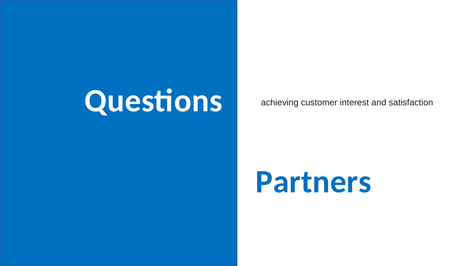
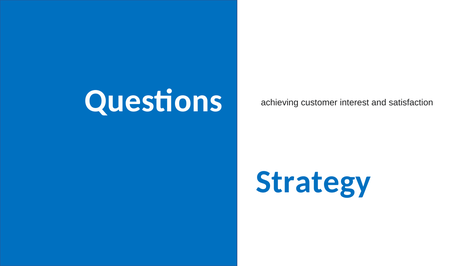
Partners: Partners -> Strategy (313, 182)
